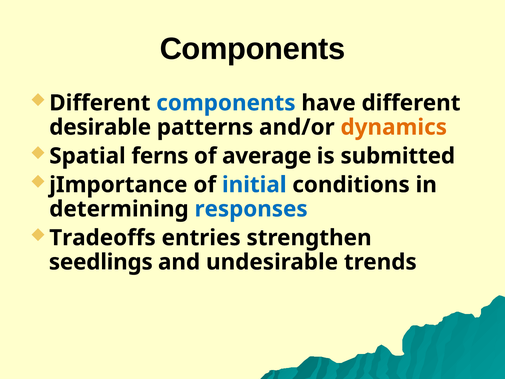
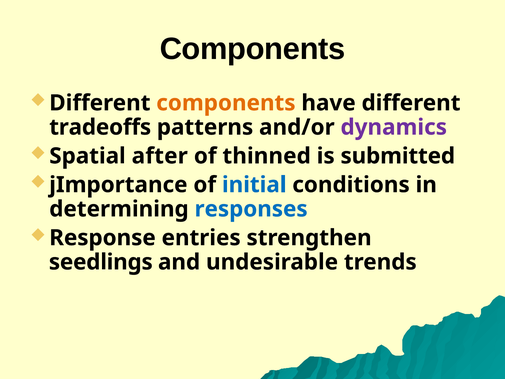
components colour: blue -> orange (226, 103)
desirable: desirable -> tradeoffs (100, 127)
dynamics colour: orange -> purple (394, 127)
ferns: ferns -> after (160, 156)
average: average -> thinned (267, 156)
Tradeoffs: Tradeoffs -> Response (102, 238)
